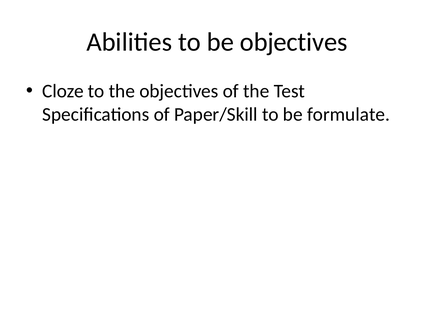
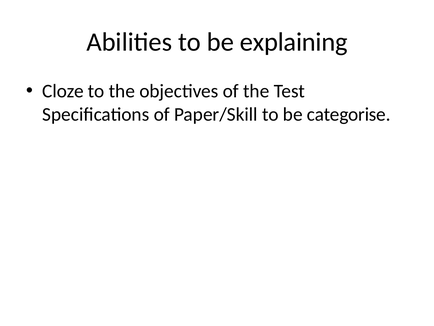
be objectives: objectives -> explaining (294, 42)
formulate: formulate -> categorise (349, 114)
